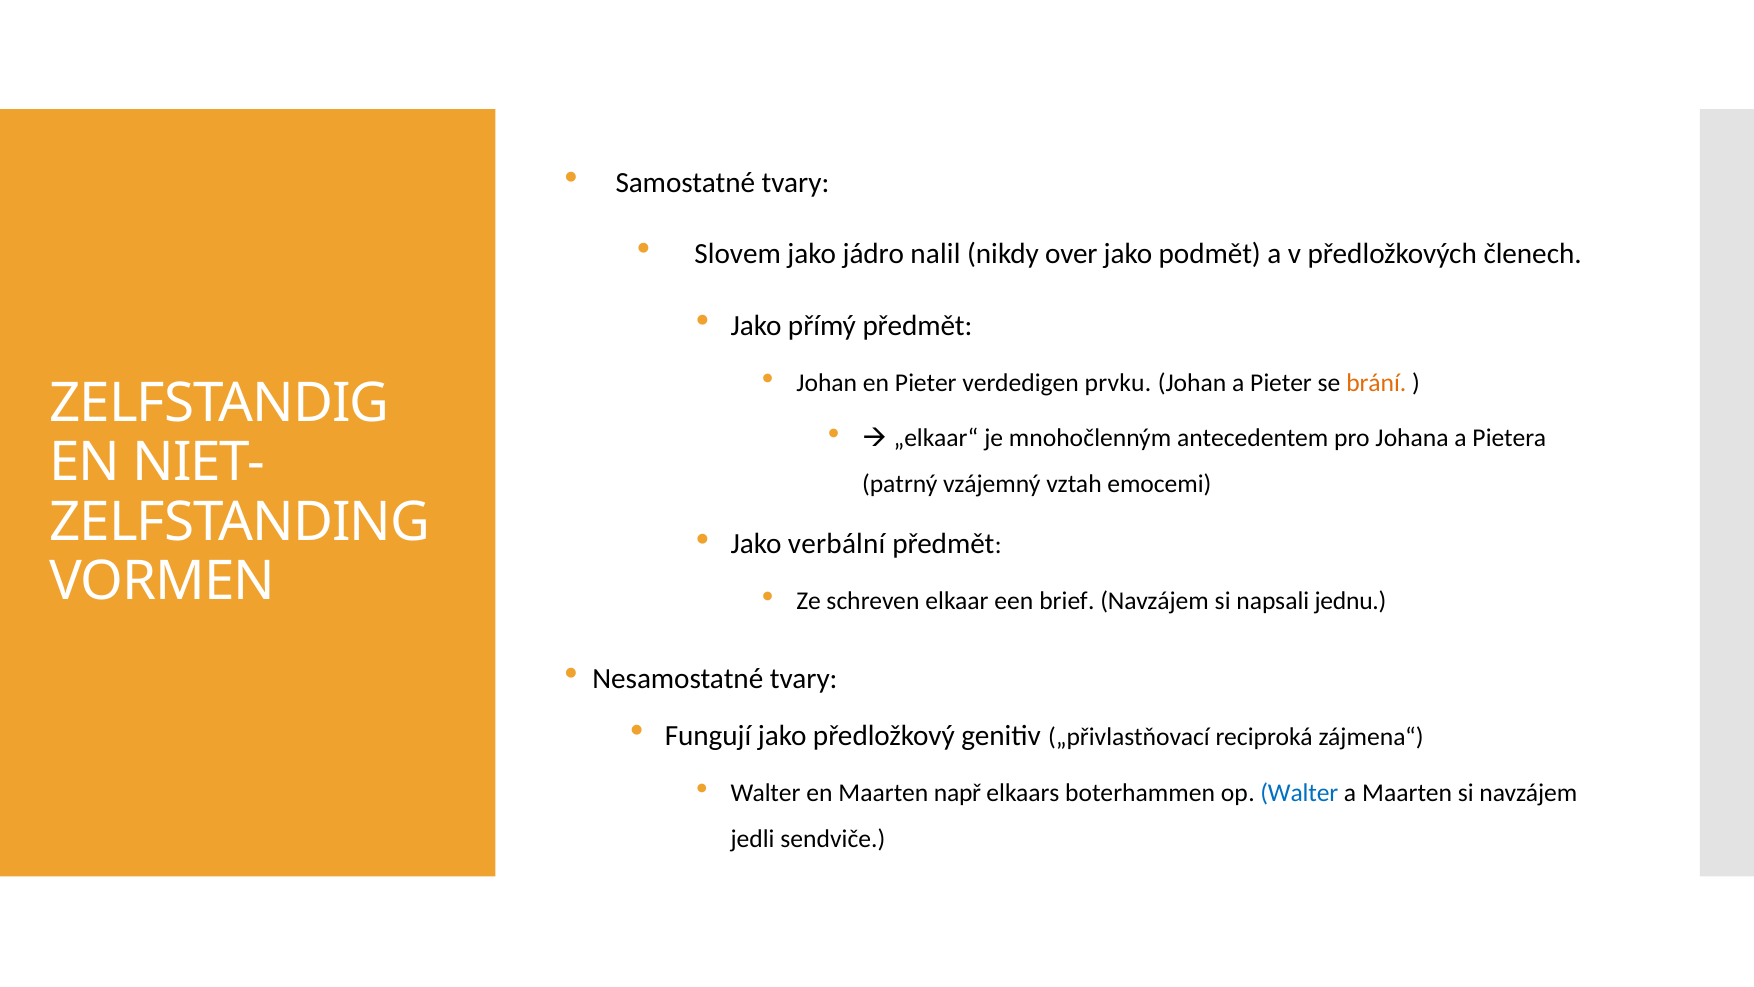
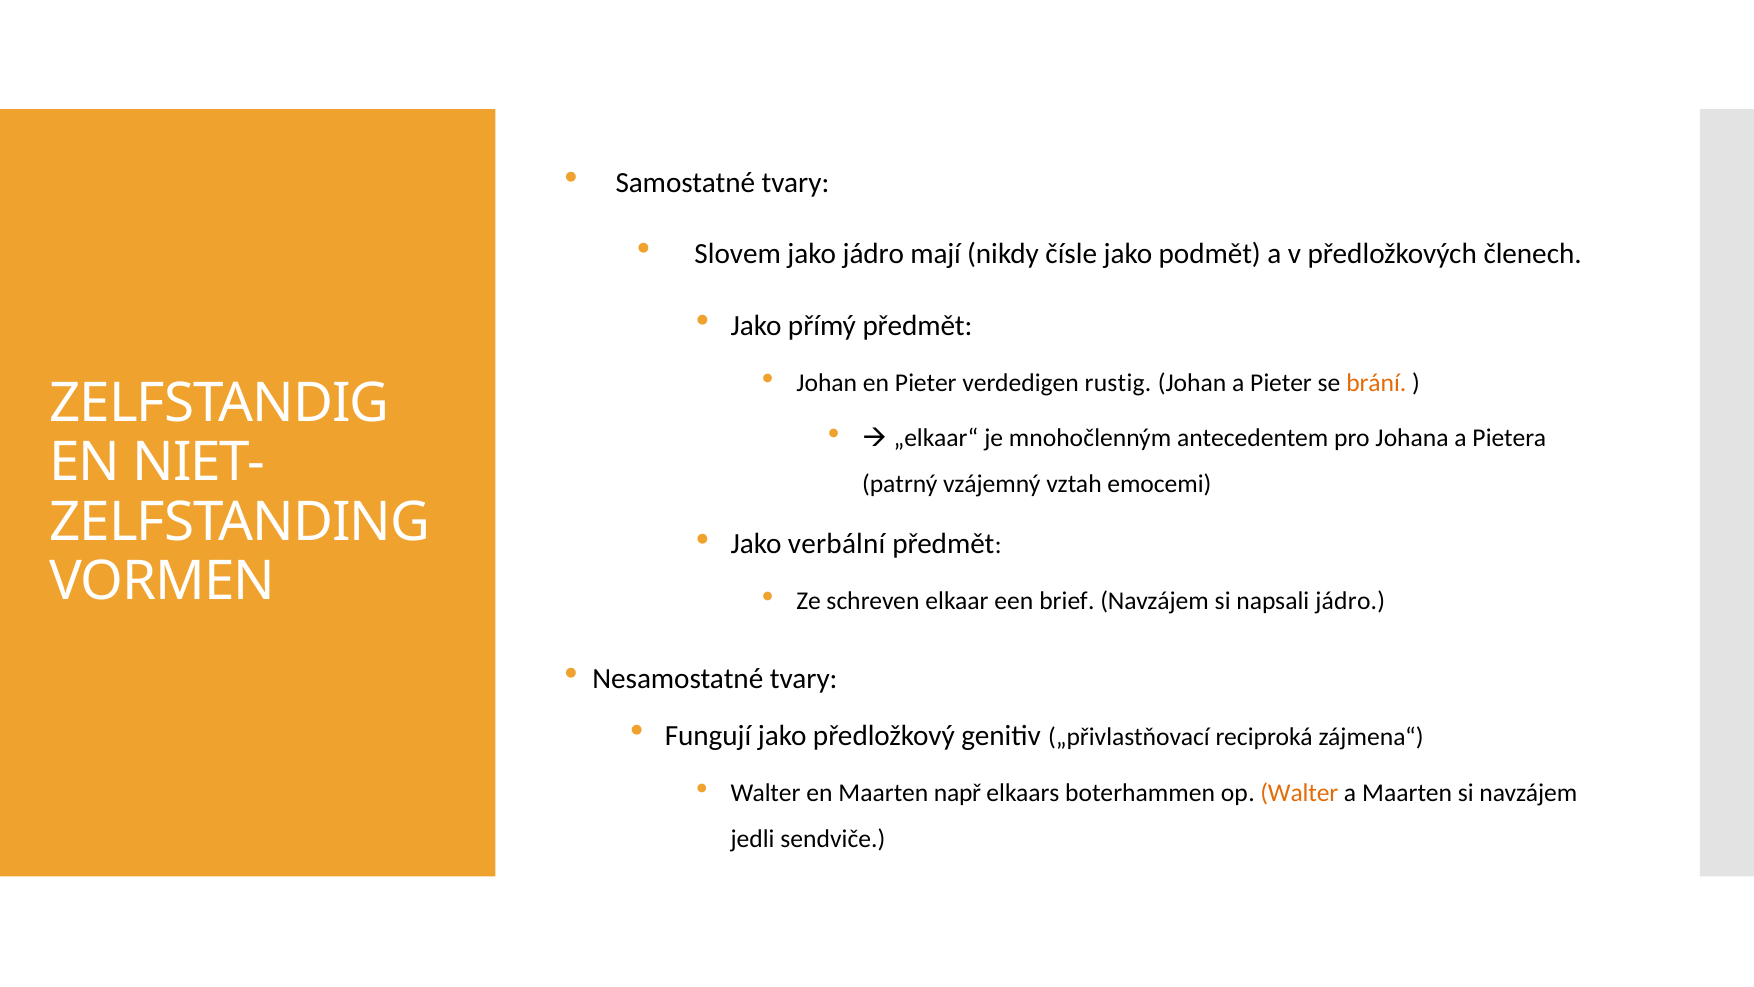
nalil: nalil -> mají (936, 254)
over: over -> čísle (1071, 254)
prvku: prvku -> rustig (1118, 383)
napsali jednu: jednu -> jádro (1350, 601)
Walter colour: blue -> orange (1299, 792)
